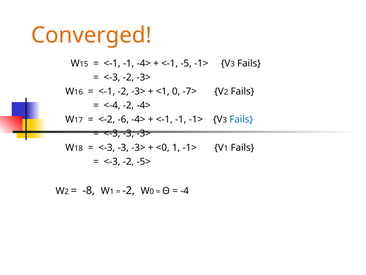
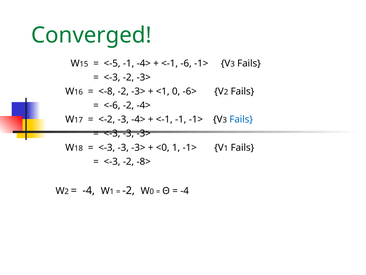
Converged colour: orange -> green (91, 35)
<-1: <-1 -> <-5 (112, 63)
-5: -5 -> -6 (186, 63)
<-1: <-1 -> <-8 (107, 91)
-7>: -7> -> -6> (190, 91)
<-4: <-4 -> <-6 (112, 105)
<-2 -6: -6 -> -3 (123, 119)
-5>: -5> -> -8> (144, 161)
-8: -8 -> -4 (89, 190)
